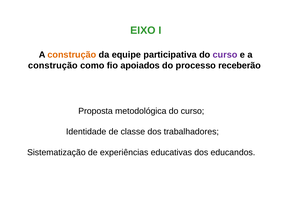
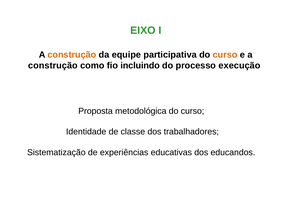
curso colour: purple -> orange (225, 55)
apoiados: apoiados -> incluindo (140, 66)
receberão: receberão -> execução (239, 66)
